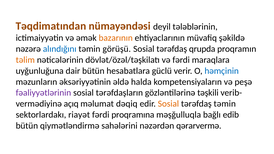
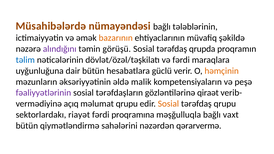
Təqdimatından: Təqdimatından -> Müsahibələrdə (51, 26)
nümayəndəsi deyil: deyil -> bağlı (162, 27)
alındığını colour: blue -> purple (60, 49)
təlim colour: orange -> blue (25, 60)
həmçinin colour: blue -> orange (222, 71)
halda: halda -> malik (141, 82)
təşkili: təşkili -> qiraət (208, 93)
məlumat dəqiq: dəqiq -> qrupu (127, 104)
tərəfdaş təmin: təmin -> qrupu (225, 104)
edib: edib -> vaxt (231, 115)
